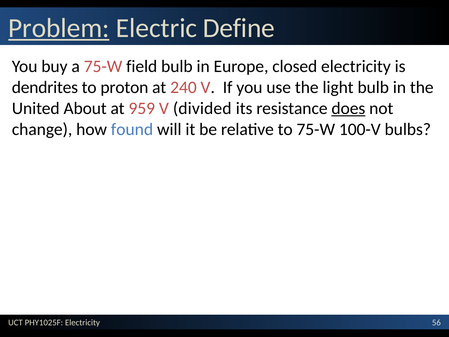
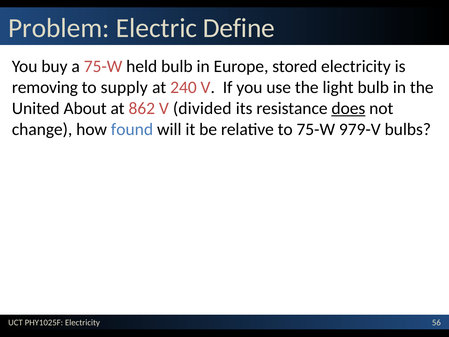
Problem underline: present -> none (59, 28)
field: field -> held (142, 66)
closed: closed -> stored (295, 66)
dendrites: dendrites -> removing (45, 87)
proton: proton -> supply (124, 87)
959: 959 -> 862 (142, 108)
100-V: 100-V -> 979-V (360, 129)
